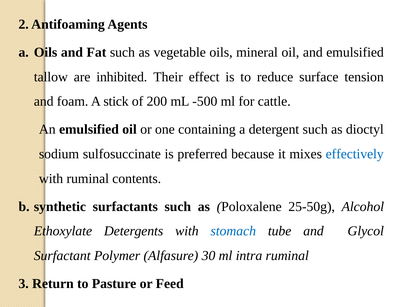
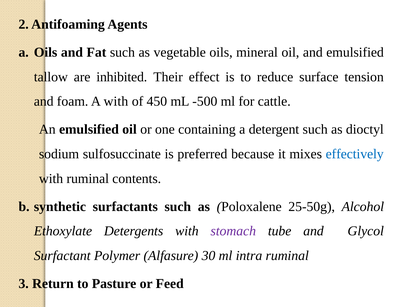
A stick: stick -> with (116, 101)
200: 200 -> 450 (157, 101)
stomach colour: blue -> purple (233, 231)
